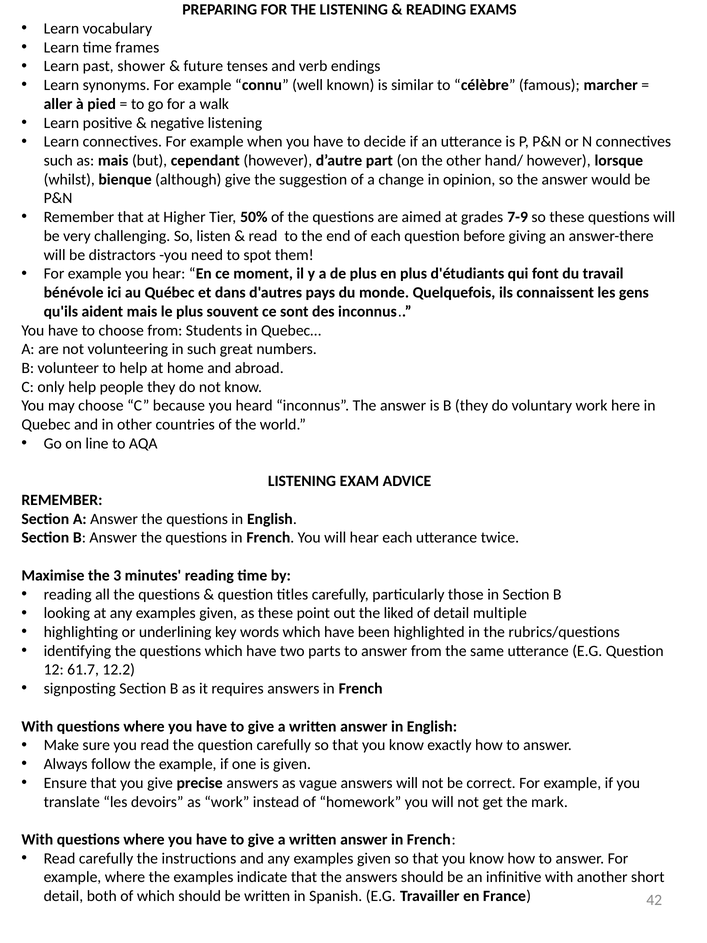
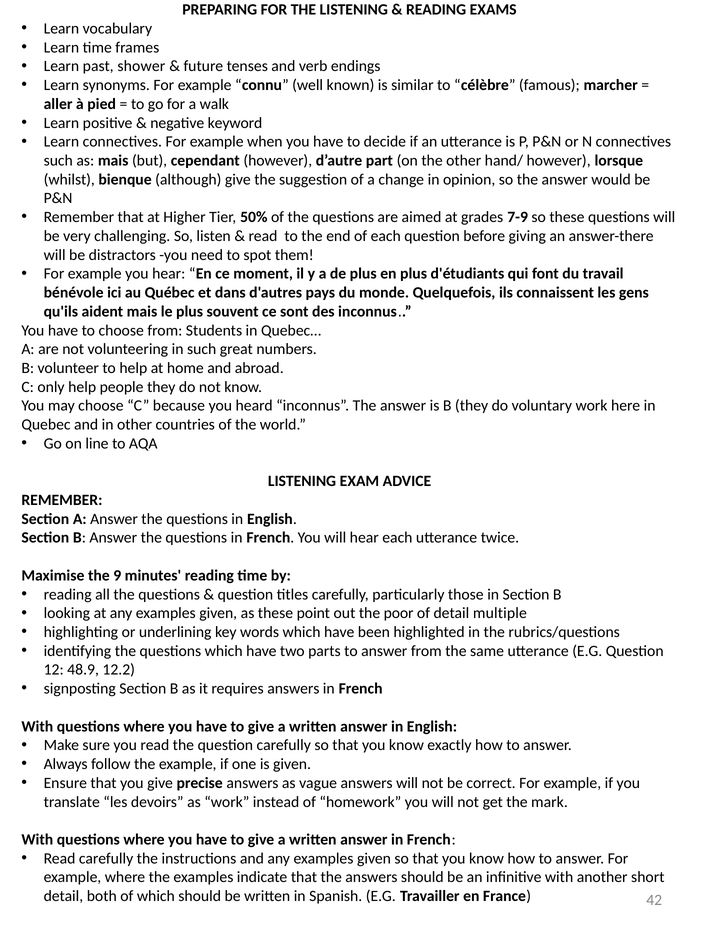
negative listening: listening -> keyword (235, 123)
3: 3 -> 9 (117, 575)
liked: liked -> poor (399, 613)
61.7: 61.7 -> 48.9 (83, 670)
